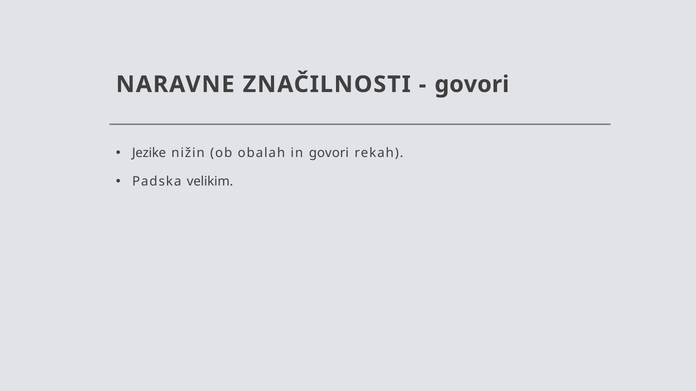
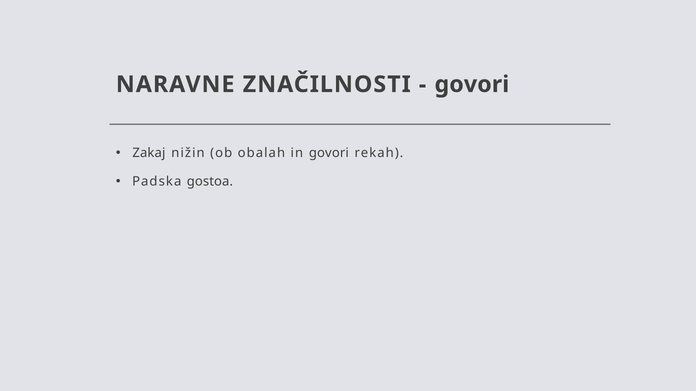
Jezike: Jezike -> Zakaj (149, 153)
velikim: velikim -> gostoa (210, 182)
